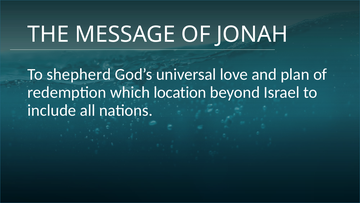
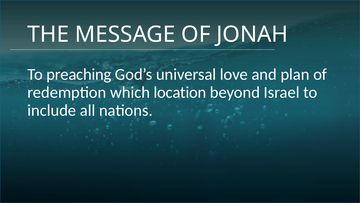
shepherd: shepherd -> preaching (79, 74)
